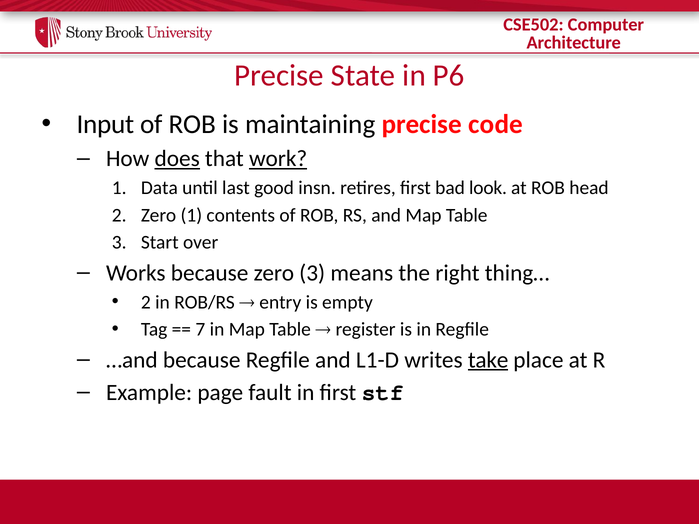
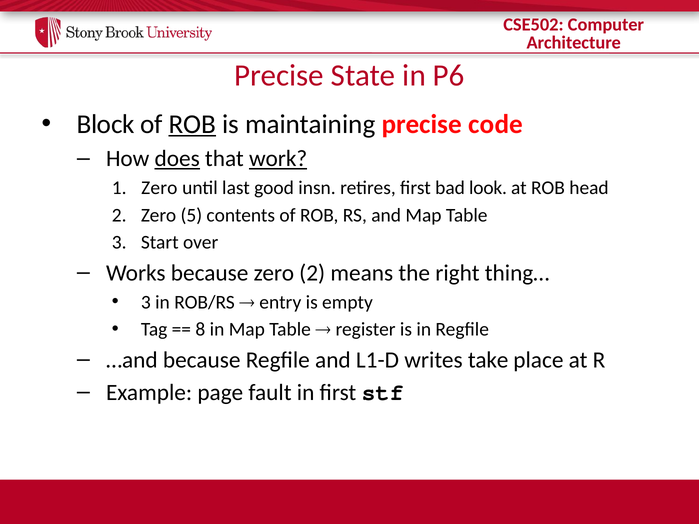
Input: Input -> Block (106, 124)
ROB underline: none -> present (192, 124)
Data: Data -> Zero (159, 188)
Zero 1: 1 -> 5 (191, 215)
zero 3: 3 -> 2 (312, 273)
2: 2 -> 3 (146, 302)
7: 7 -> 8 (200, 329)
take underline: present -> none (488, 360)
